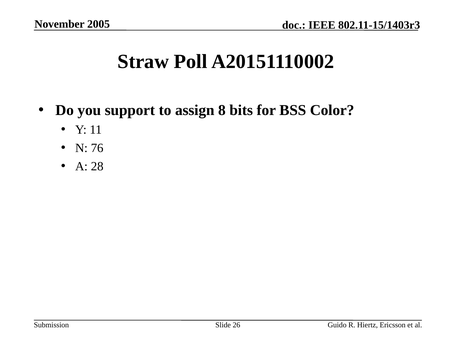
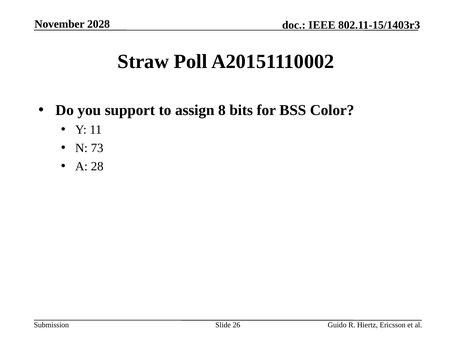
2005: 2005 -> 2028 (99, 24)
76: 76 -> 73 (97, 148)
